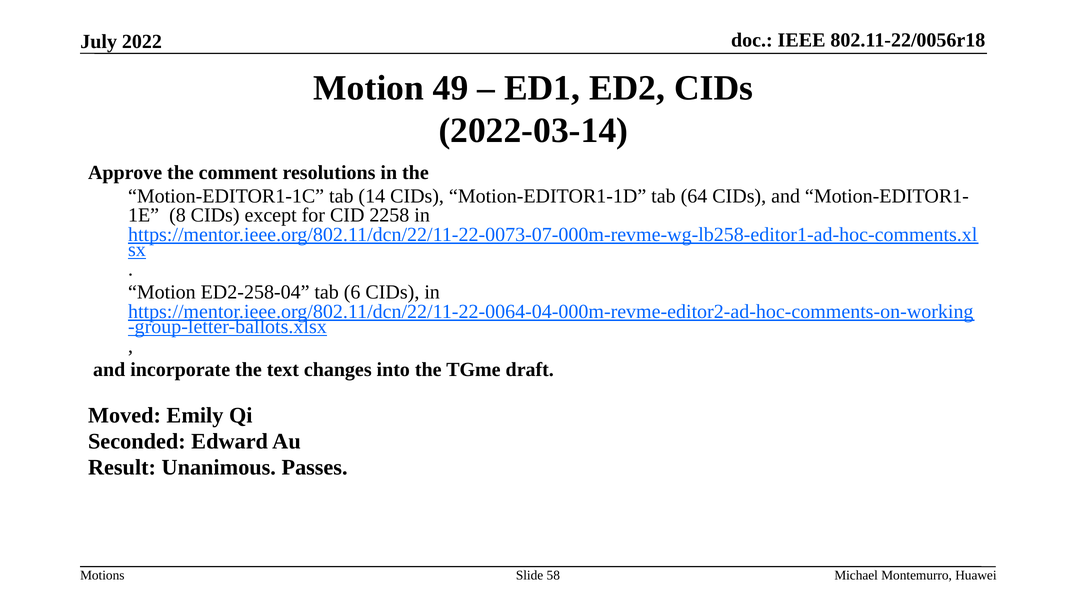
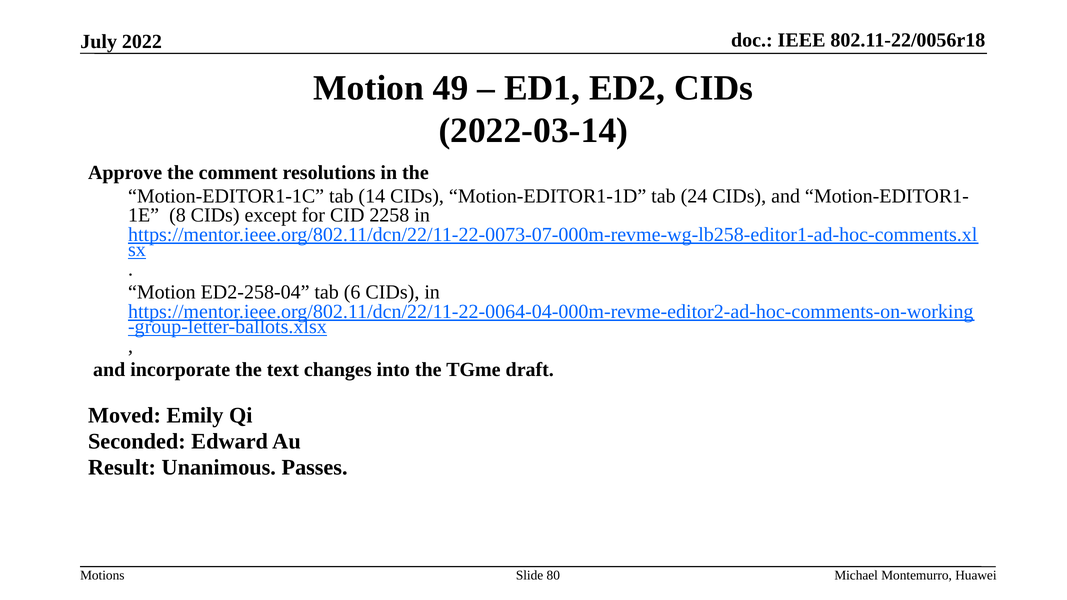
64: 64 -> 24 (694, 196)
58: 58 -> 80 (553, 576)
